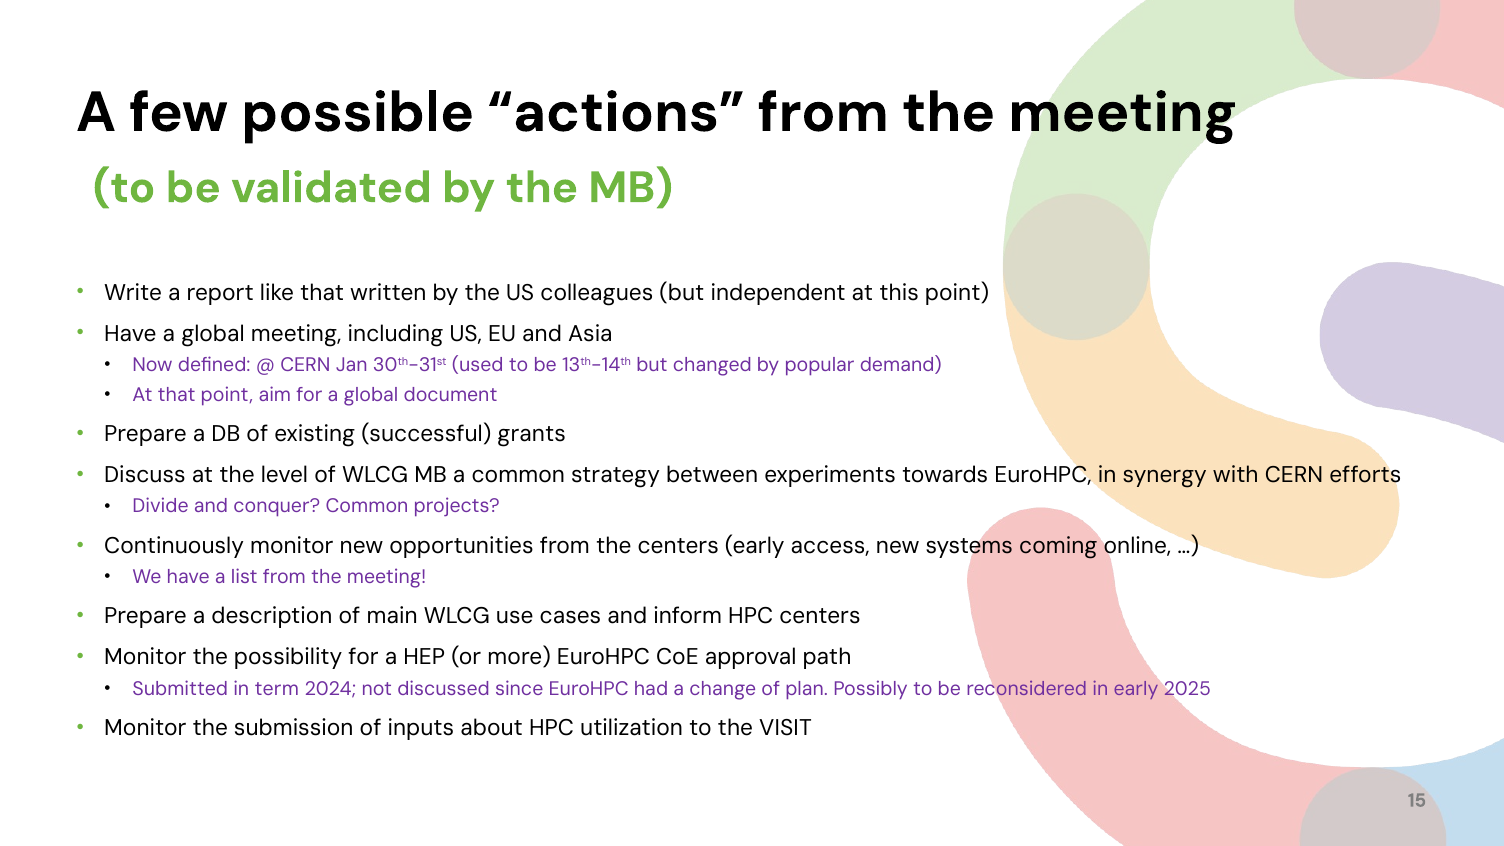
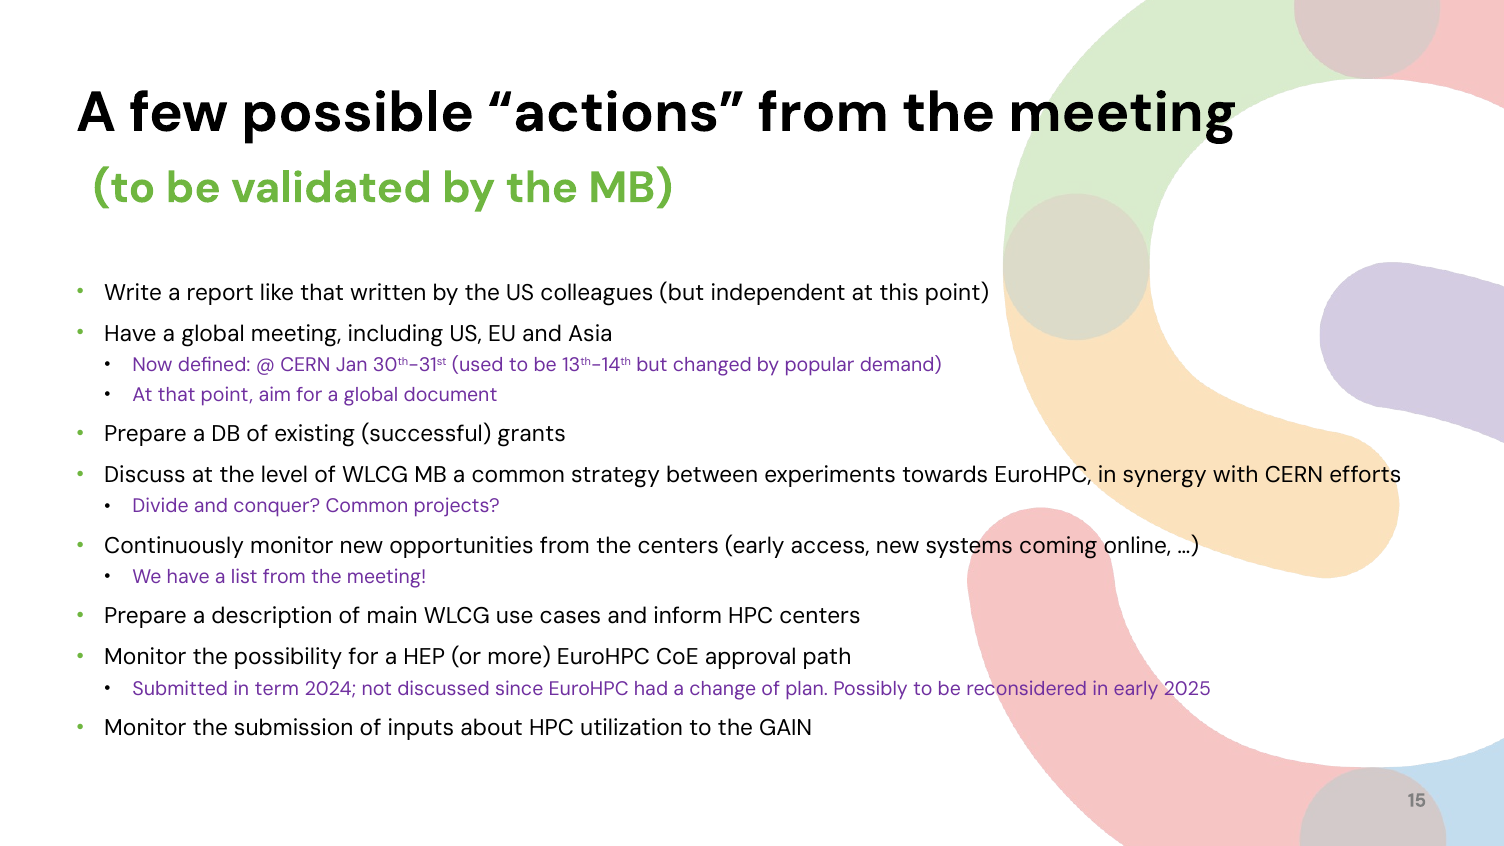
VISIT: VISIT -> GAIN (786, 728)
